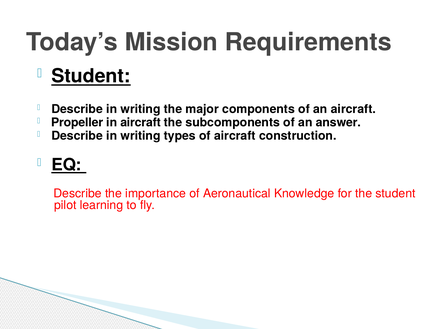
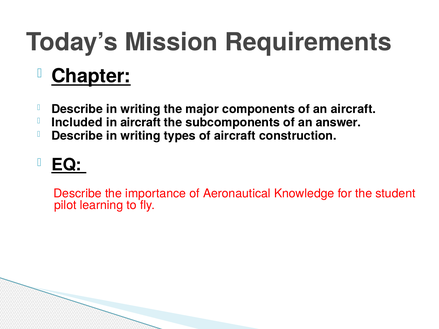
Student: Student -> Chapter (91, 76)
Propeller: Propeller -> Included (77, 123)
